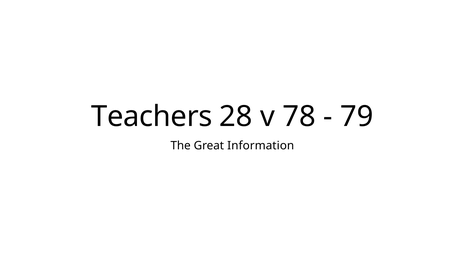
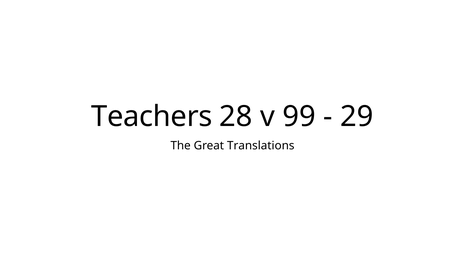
78: 78 -> 99 (299, 116)
79: 79 -> 29 (357, 116)
Information: Information -> Translations (261, 145)
